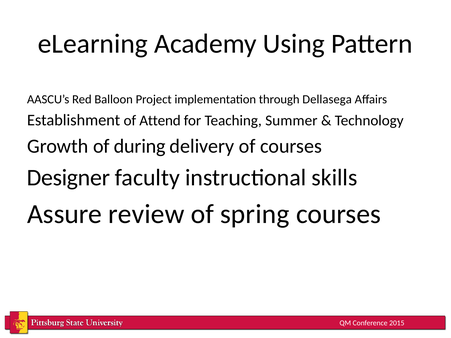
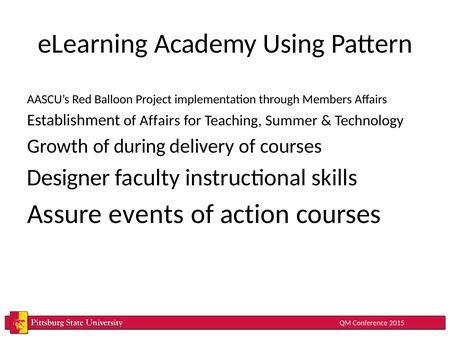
Dellasega: Dellasega -> Members (327, 99)
of Attend: Attend -> Affairs (160, 121)
review: review -> events (146, 214)
spring: spring -> action (255, 214)
